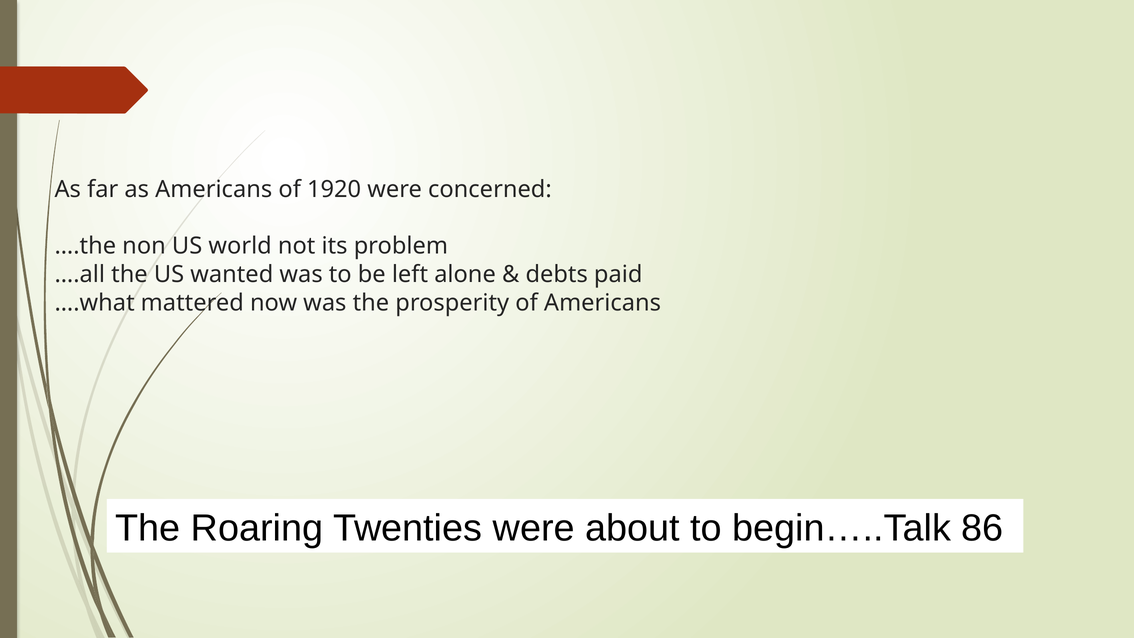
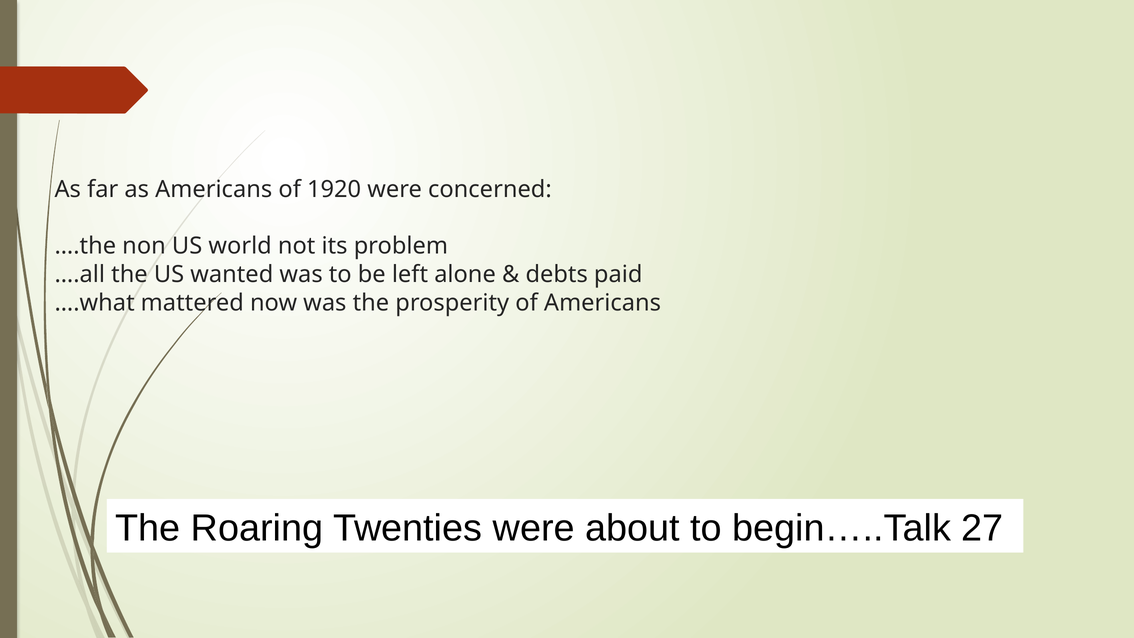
86: 86 -> 27 (982, 528)
